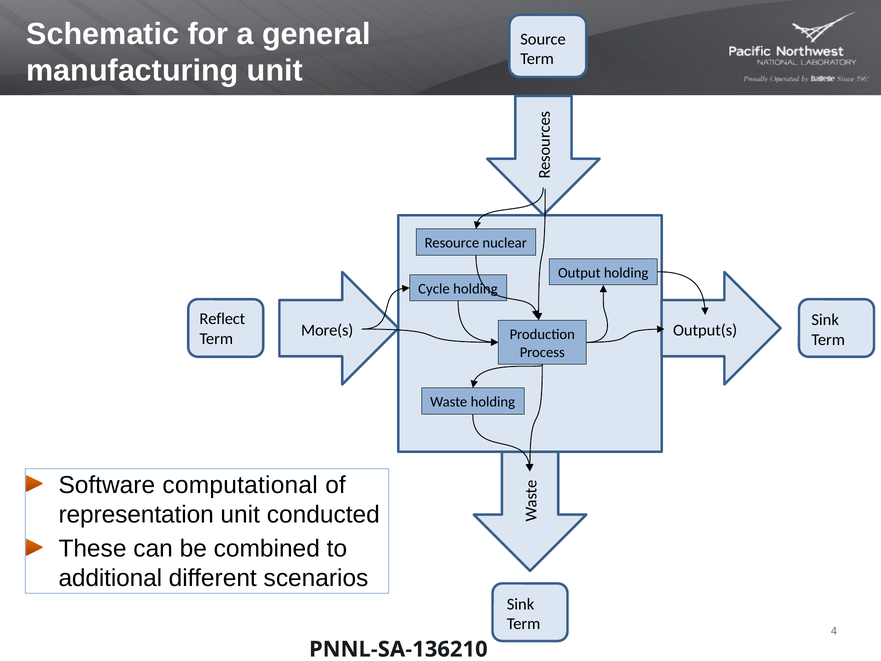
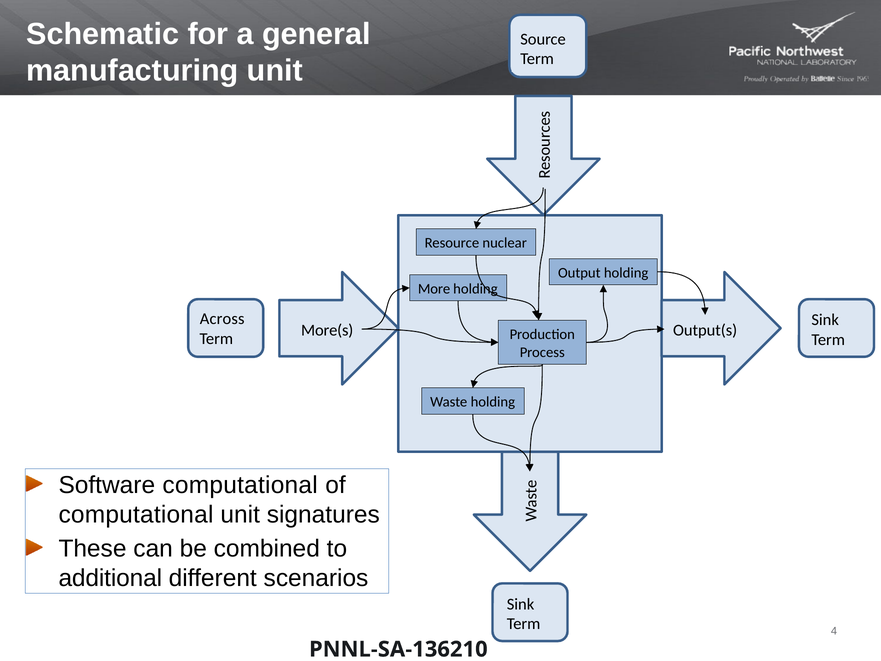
Cycle: Cycle -> More (434, 289)
Reflect: Reflect -> Across (222, 319)
representation: representation -> computational (136, 514)
conducted: conducted -> signatures (323, 514)
